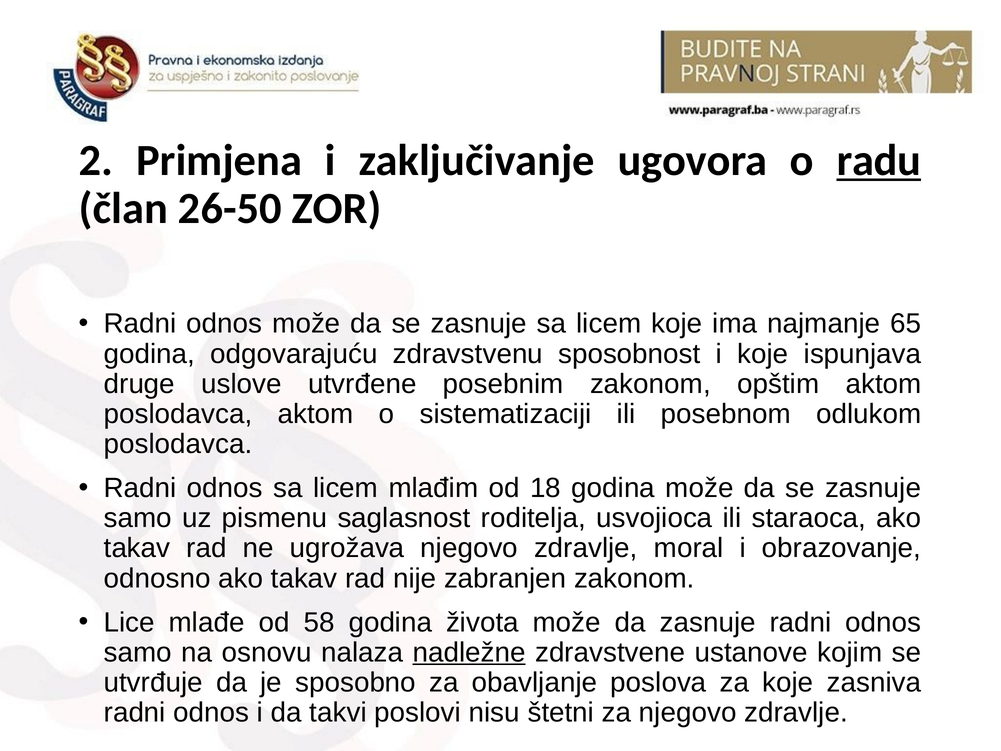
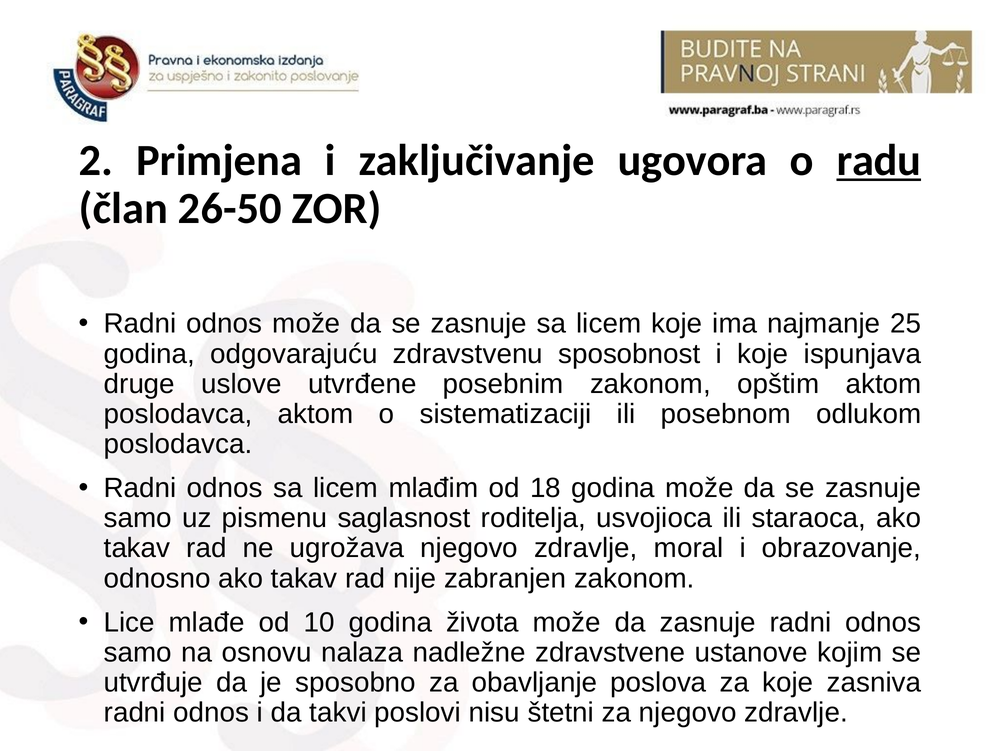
65: 65 -> 25 (906, 324)
58: 58 -> 10 (319, 622)
nadležne underline: present -> none (469, 652)
